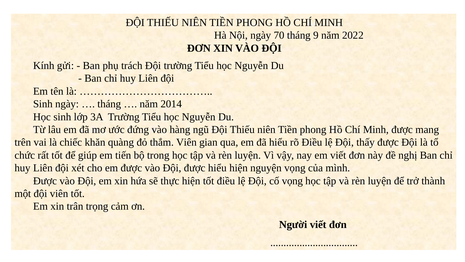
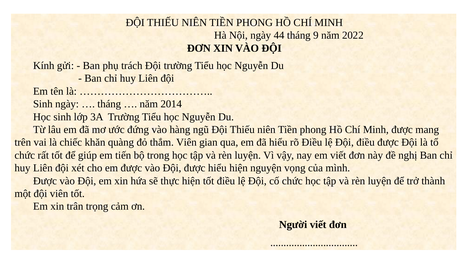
70: 70 -> 44 (279, 35)
Đội thấy: thấy -> điều (366, 142)
cố vọng: vọng -> chức (292, 181)
